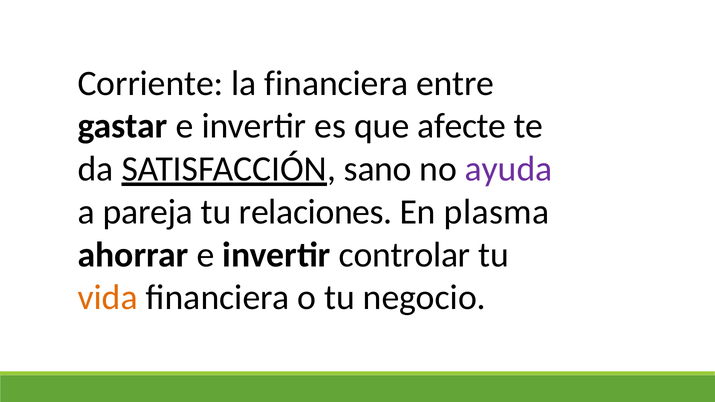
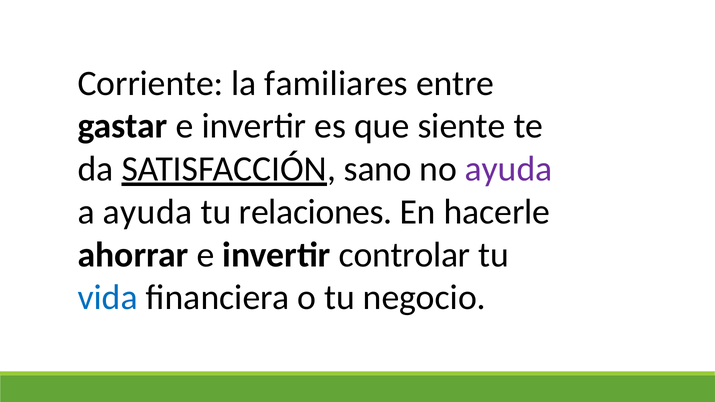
la financiera: financiera -> familiares (336, 83)
afecte: afecte -> siente (462, 126)
a pareja: pareja -> ayuda (148, 212)
plasma: plasma -> hacerle (497, 212)
vida colour: orange -> blue (108, 298)
